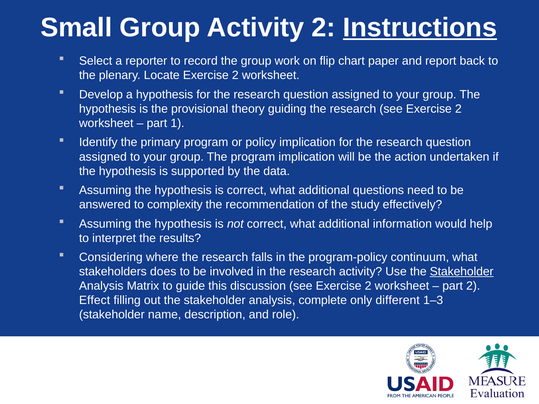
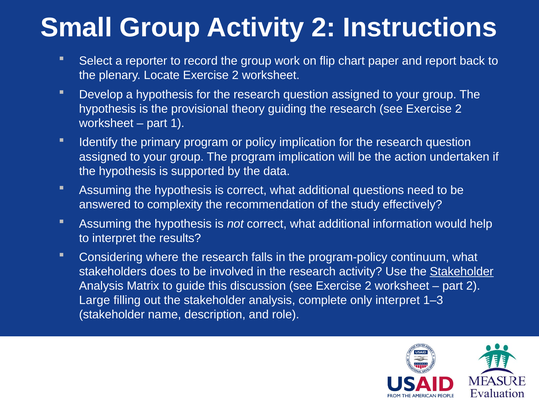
Instructions underline: present -> none (420, 28)
Effect: Effect -> Large (95, 301)
only different: different -> interpret (398, 301)
